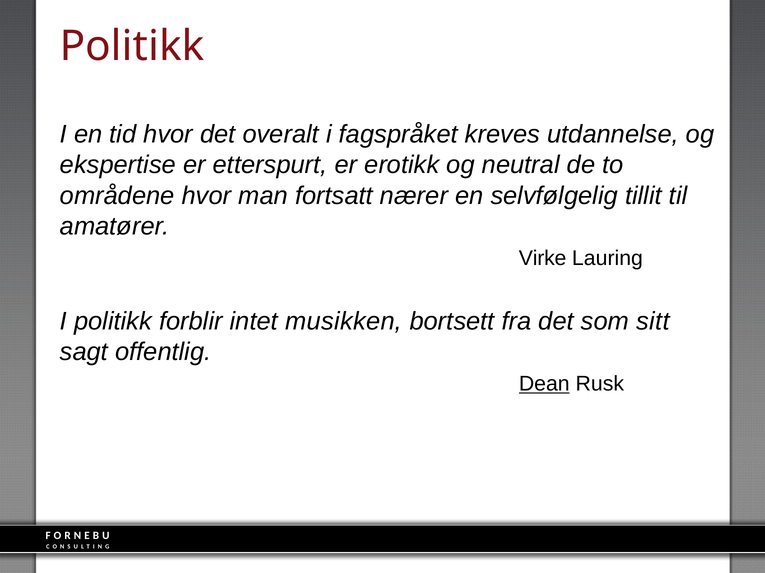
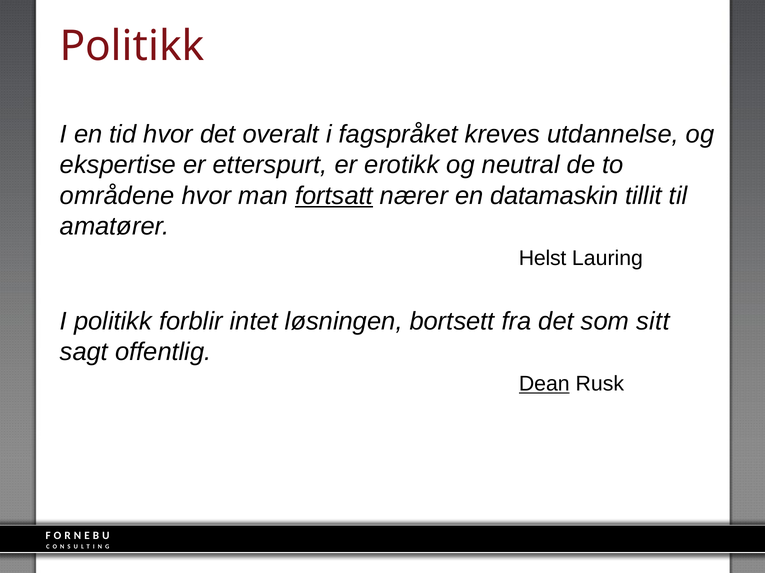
fortsatt underline: none -> present (334, 196)
selvfølgelig: selvfølgelig -> datamaskin (554, 196)
Virke: Virke -> Helst (543, 258)
musikken: musikken -> løsningen (344, 322)
